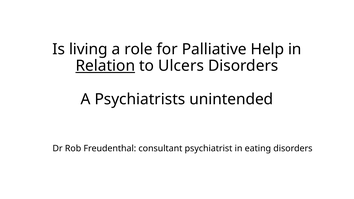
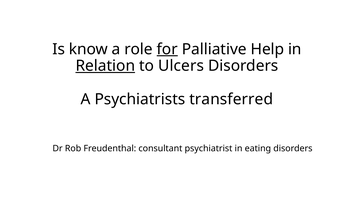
living: living -> know (88, 49)
for underline: none -> present (167, 49)
unintended: unintended -> transferred (231, 99)
